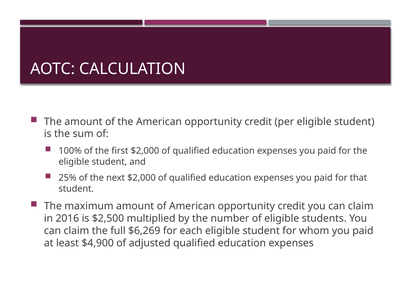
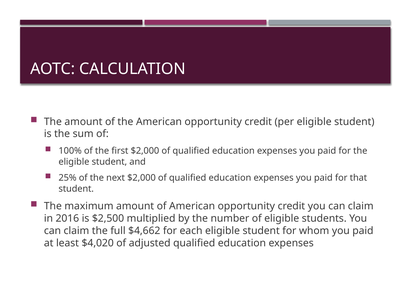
$6,269: $6,269 -> $4,662 (144, 231)
$4,900: $4,900 -> $4,020 (98, 243)
